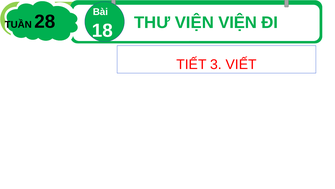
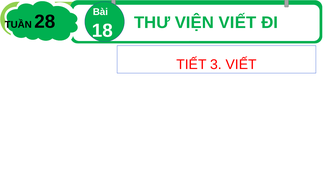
VIỆN VIỆN: VIỆN -> VIẾT (237, 22)
